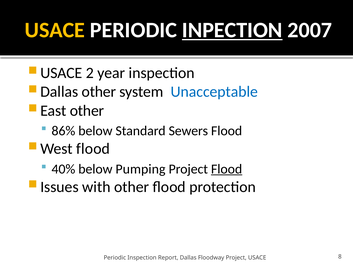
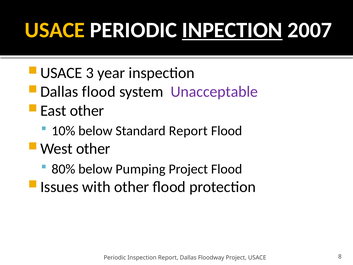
2: 2 -> 3 (90, 73)
other: other -> flood (99, 92)
Unacceptable colour: blue -> purple (214, 92)
86%: 86% -> 10% (63, 131)
Standard Sewers: Sewers -> Report (188, 131)
flood: flood -> other (93, 149)
40%: 40% -> 80% (63, 169)
Flood underline: present -> none (227, 169)
